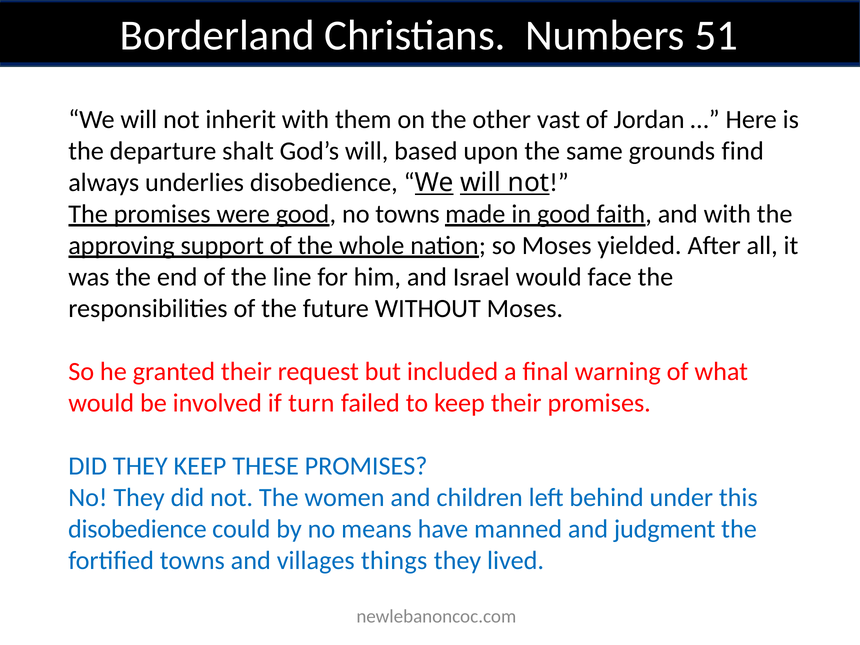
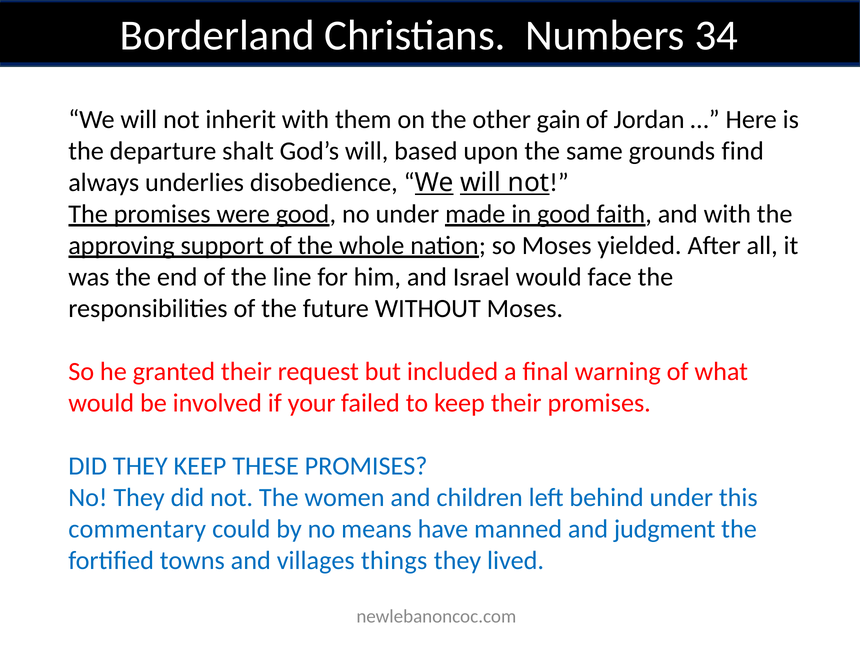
51: 51 -> 34 (716, 35)
vast: vast -> gain (559, 119)
no towns: towns -> under (407, 214)
turn: turn -> your (312, 403)
disobedience: disobedience -> commentary (137, 529)
